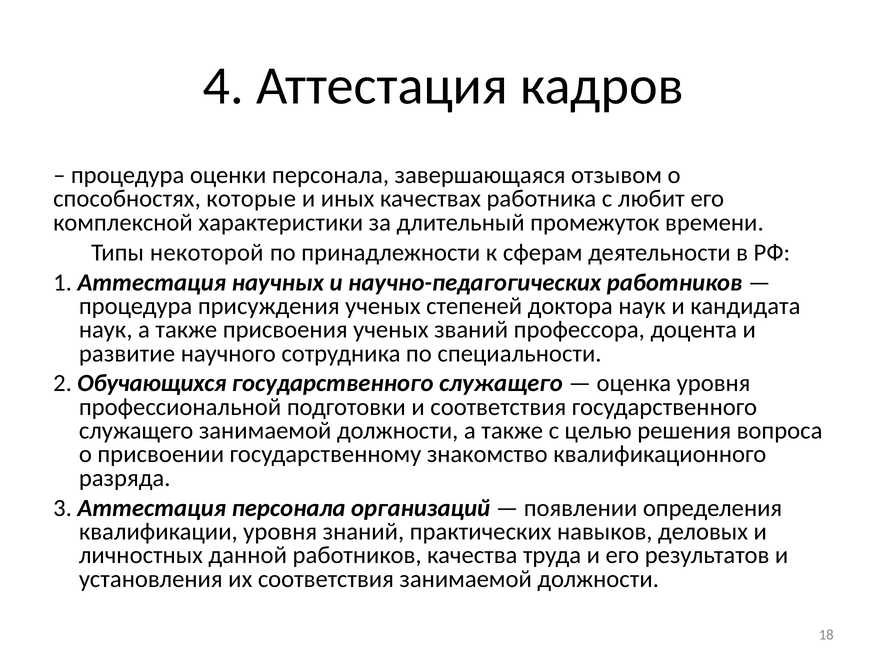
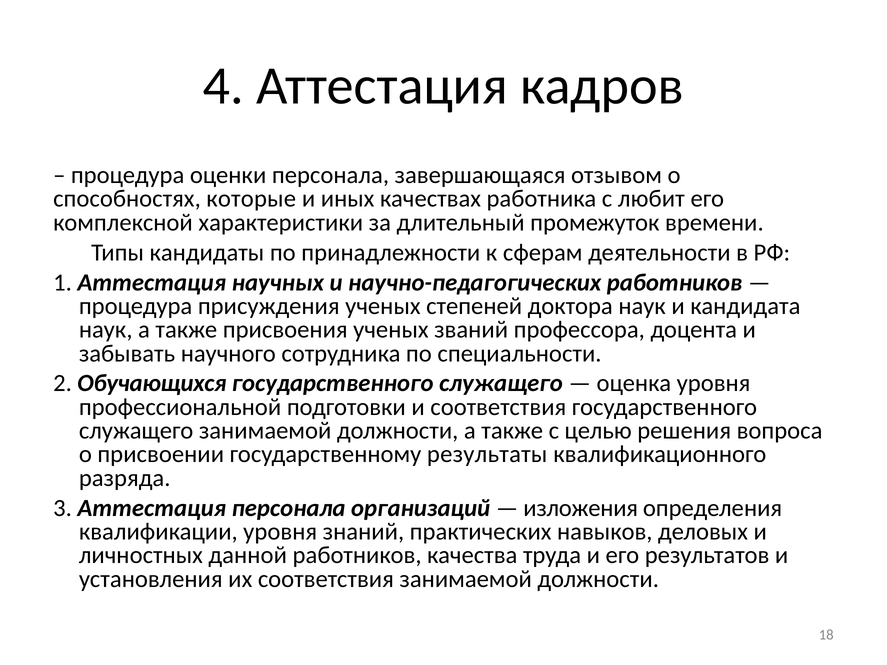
некоторой: некоторой -> кандидаты (207, 253)
развитие: развитие -> забывать (127, 354)
знакомство: знакомство -> результаты (487, 455)
появлении: появлении -> изложения (581, 508)
